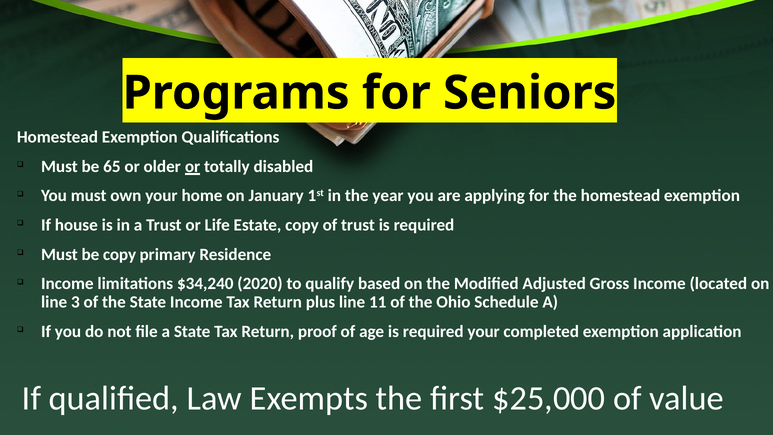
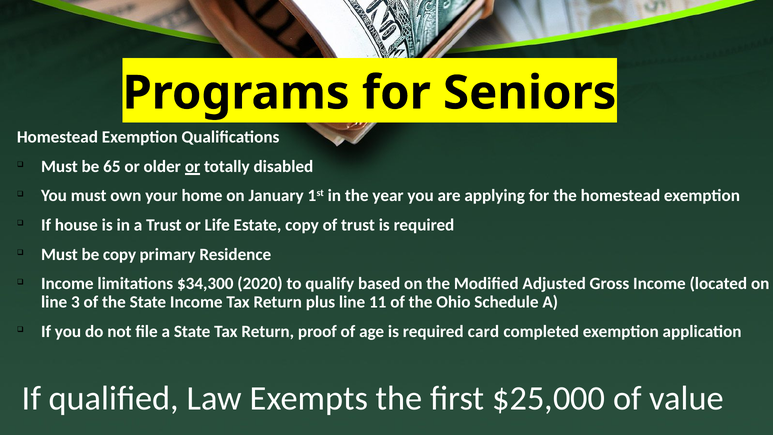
$34,240: $34,240 -> $34,300 (205, 284)
required your: your -> card (483, 331)
